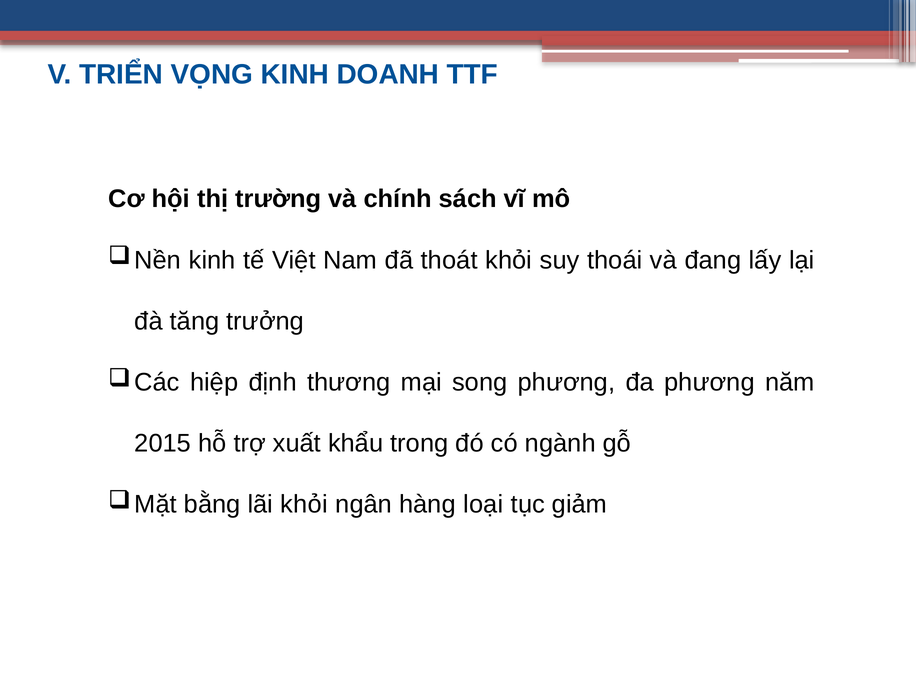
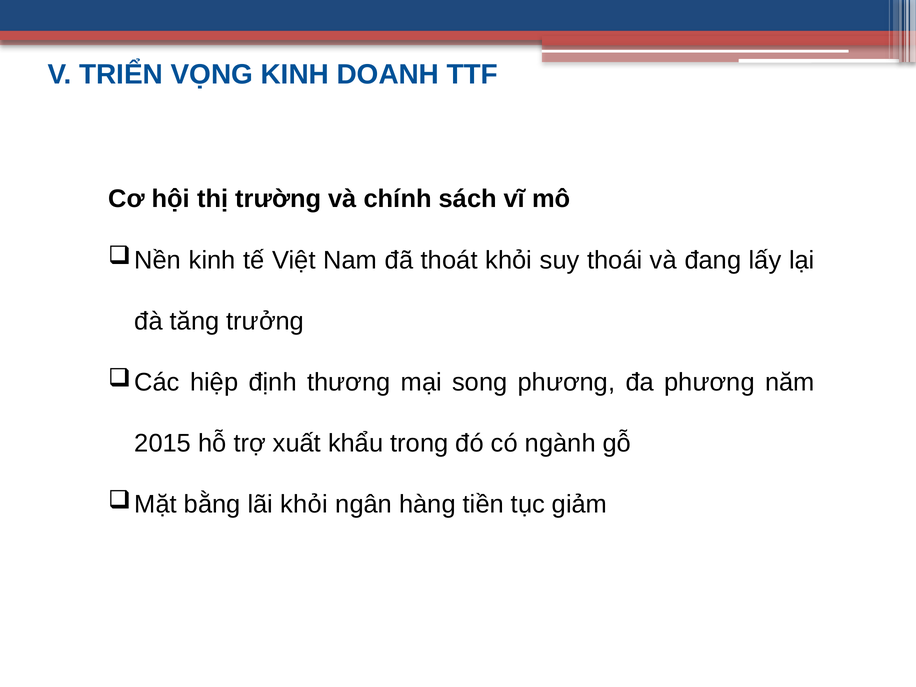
loại: loại -> tiền (483, 504)
